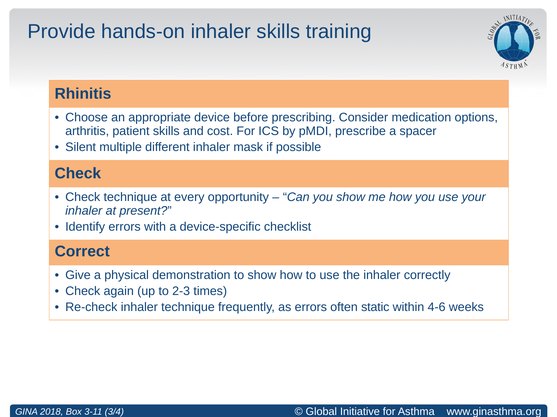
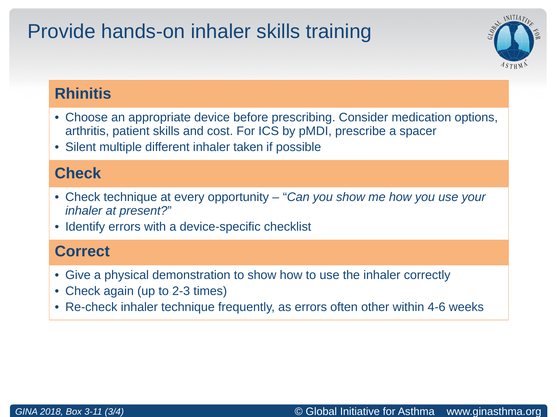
mask: mask -> taken (248, 147)
static: static -> other (375, 308)
